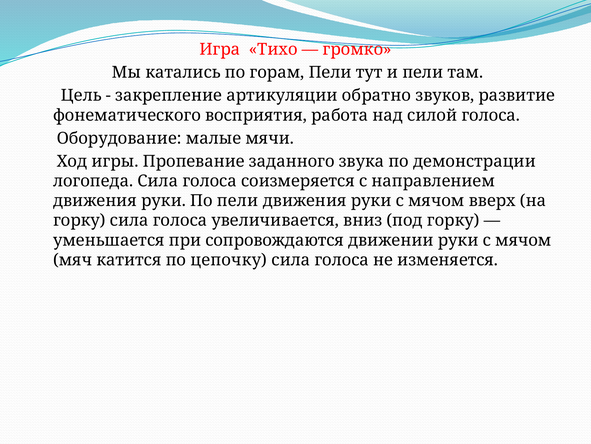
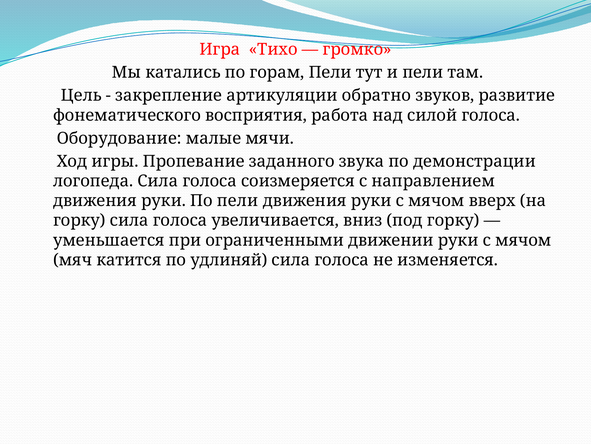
сопровождаются: сопровождаются -> ограниченными (275, 240)
цепочку: цепочку -> удлиняй (229, 260)
